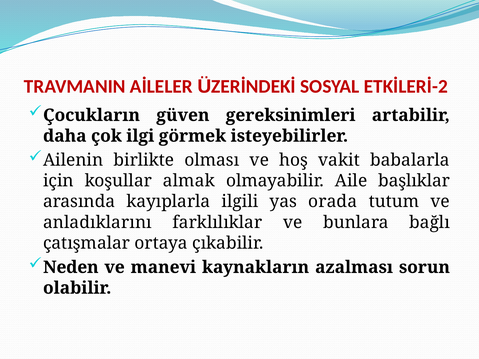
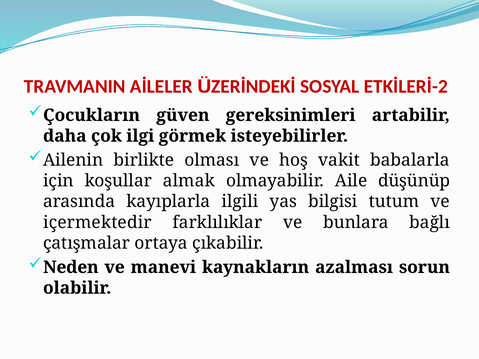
başlıklar: başlıklar -> düşünüp (414, 181)
orada: orada -> bilgisi (333, 202)
anladıklarını: anladıklarını -> içermektedir (97, 222)
